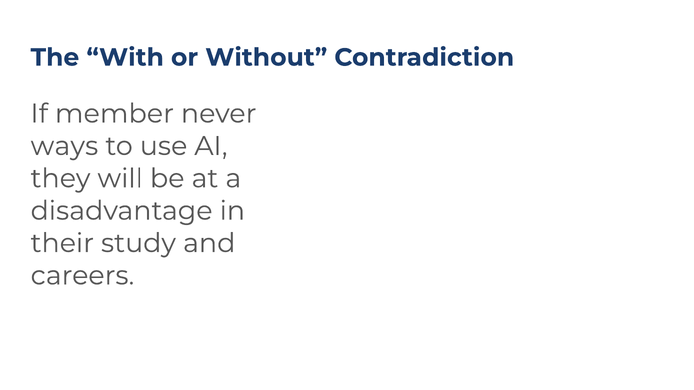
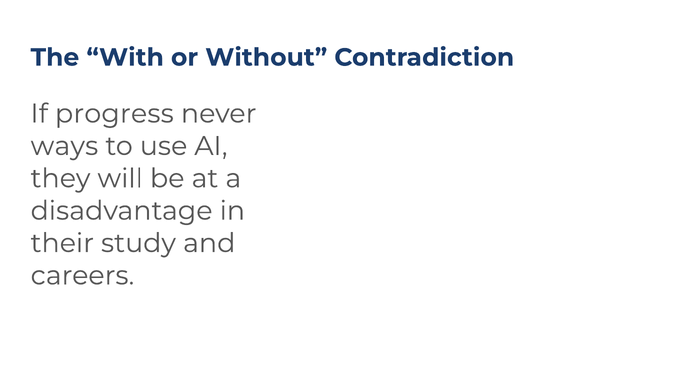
member: member -> progress (114, 114)
